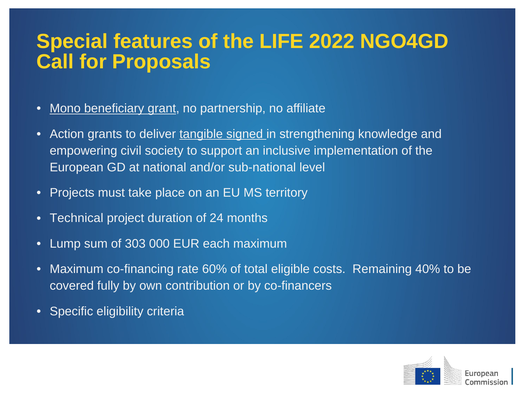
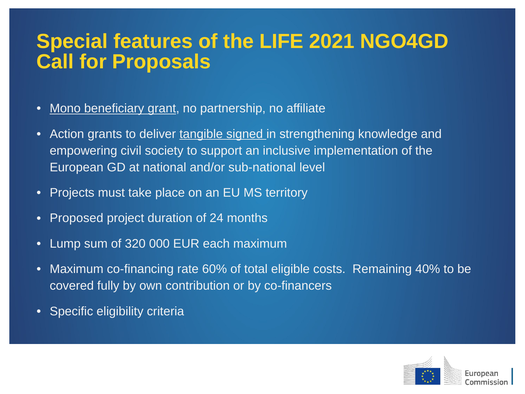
2022: 2022 -> 2021 (332, 41)
Technical: Technical -> Proposed (77, 218)
303: 303 -> 320 (135, 244)
